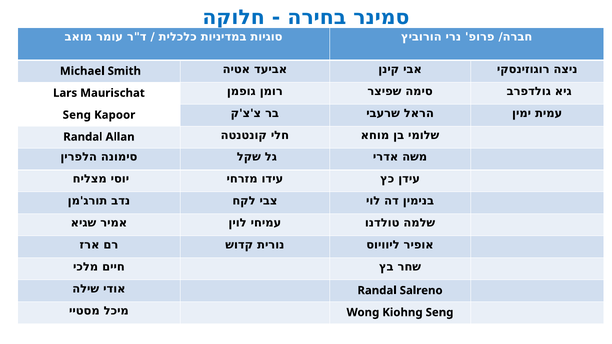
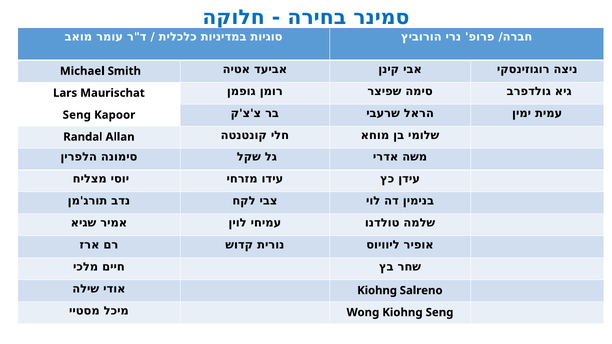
Randal: Randal -> Kiohng (377, 291)
